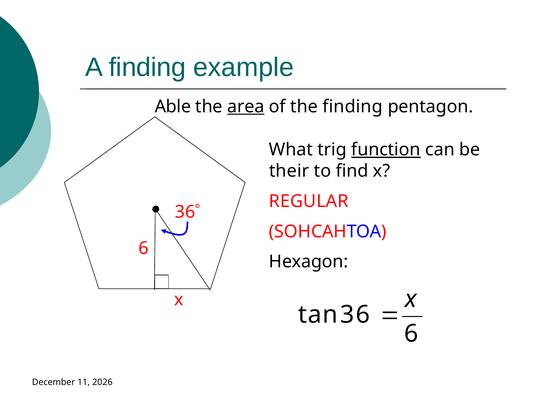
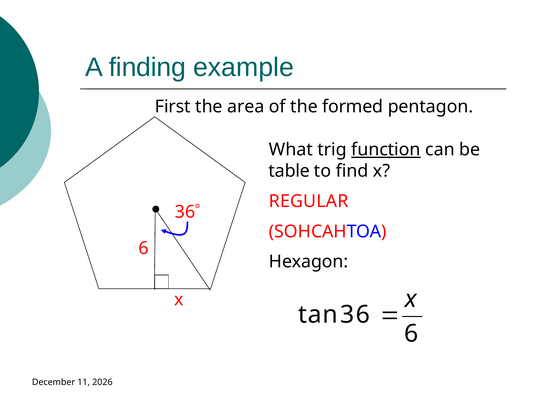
Able: Able -> First (173, 106)
area underline: present -> none (246, 106)
the finding: finding -> formed (353, 106)
their: their -> table (289, 171)
